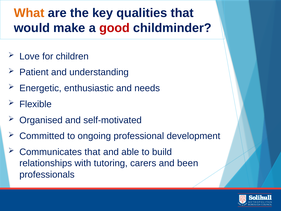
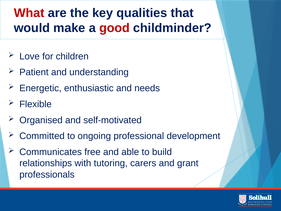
What colour: orange -> red (29, 13)
Communicates that: that -> free (92, 152)
been: been -> grant (188, 163)
